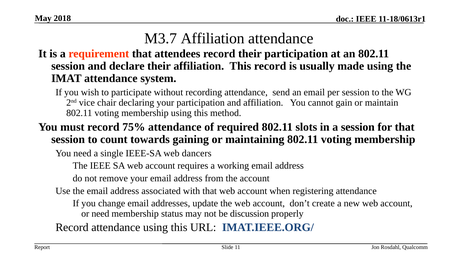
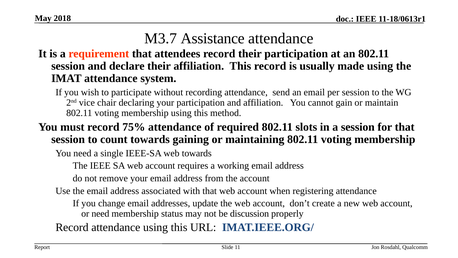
M3.7 Affiliation: Affiliation -> Assistance (213, 38)
web dancers: dancers -> towards (197, 153)
